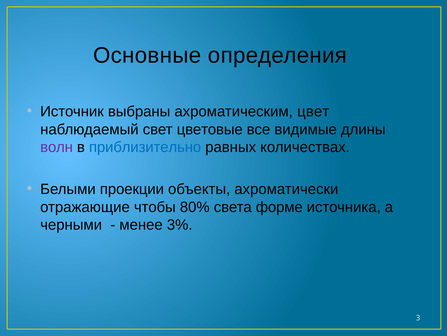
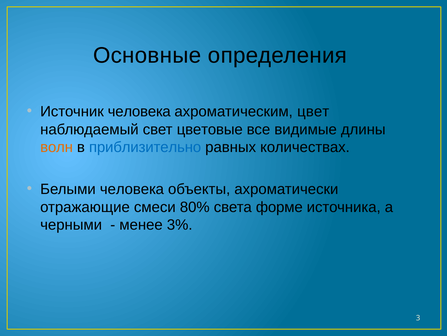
Источник выбраны: выбраны -> человека (139, 111)
волн colour: purple -> orange (57, 147)
Белыми проекции: проекции -> человека (132, 189)
чтобы: чтобы -> смеси (155, 207)
